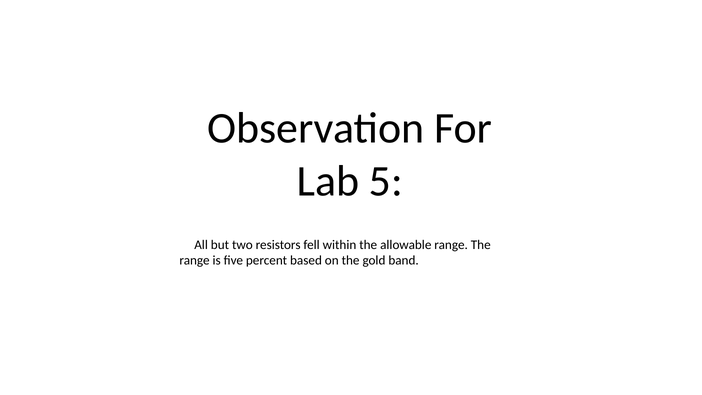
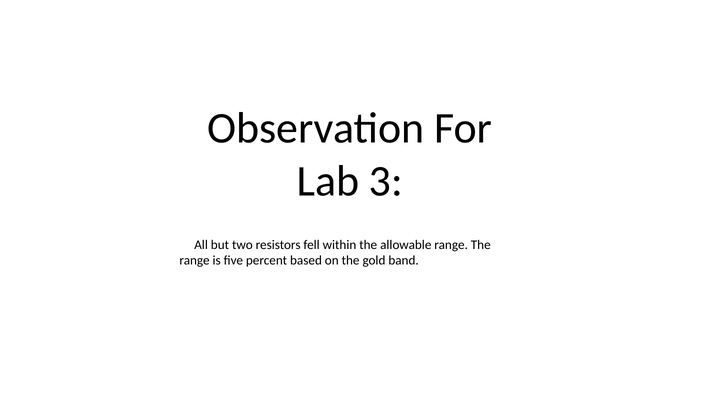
5: 5 -> 3 (386, 181)
